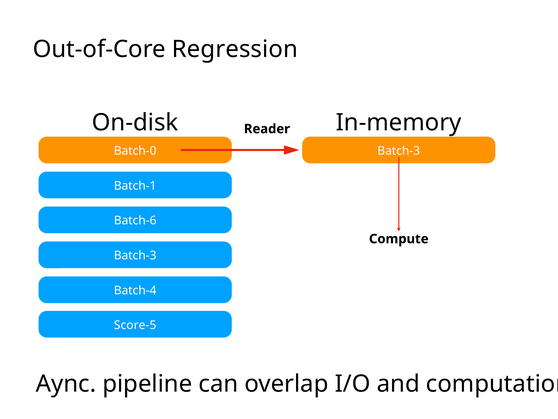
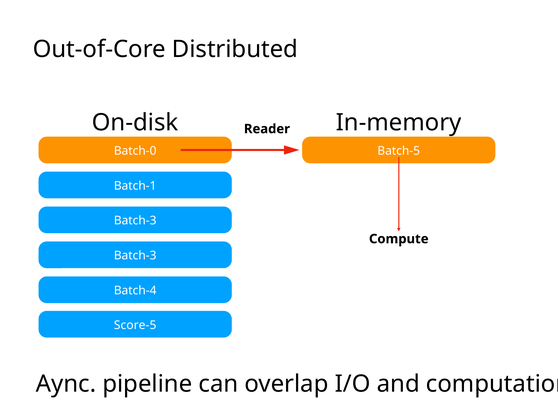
Regression: Regression -> Distributed (235, 49)
Batch-3: Batch-3 -> Batch-5 (399, 151)
Batch-6: Batch-6 -> Batch-3 (135, 220)
